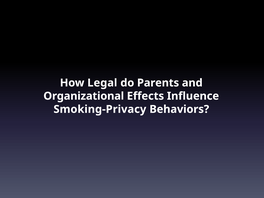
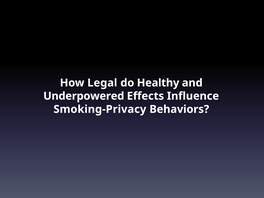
Parents: Parents -> Healthy (158, 83)
Organizational: Organizational -> Underpowered (84, 96)
